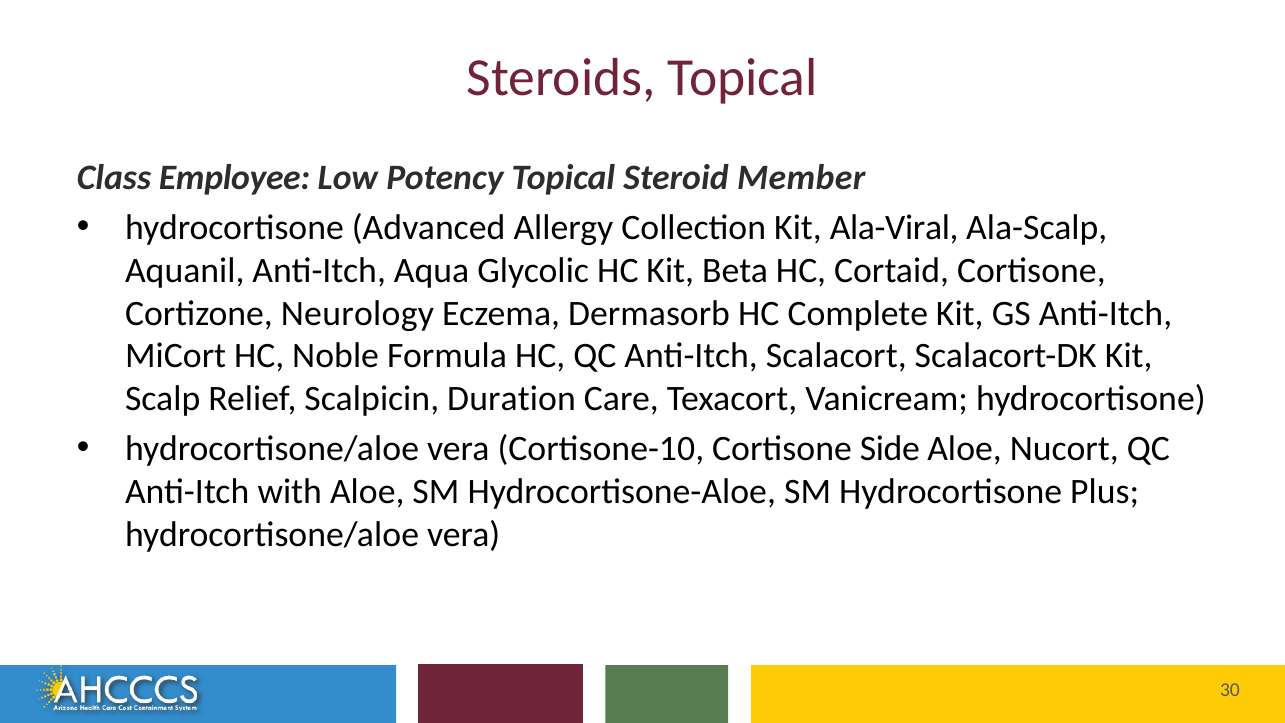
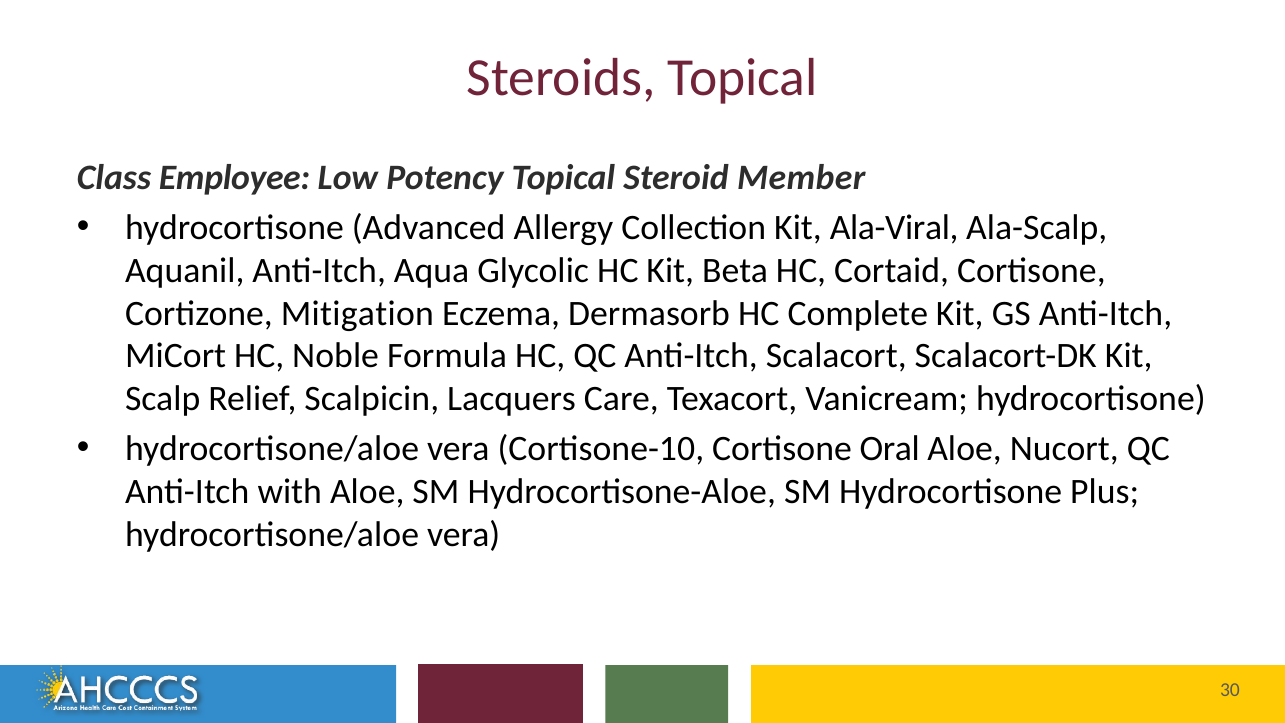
Neurology: Neurology -> Mitigation (357, 313)
Duration: Duration -> Lacquers (512, 399)
Side: Side -> Oral (890, 449)
